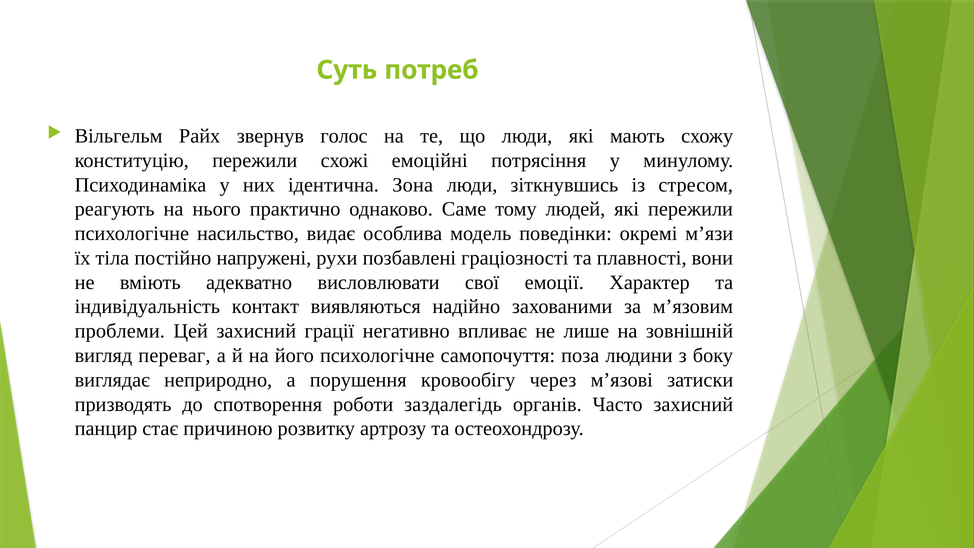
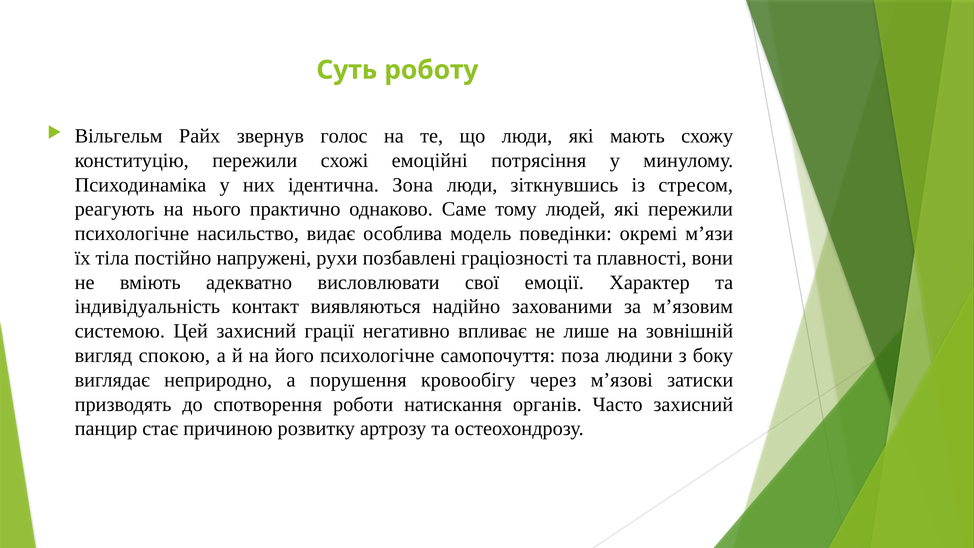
потреб: потреб -> роботу (431, 70)
проблеми: проблеми -> системою (120, 331)
переваг: переваг -> спокою (174, 355)
заздалегідь: заздалегідь -> натискання (453, 404)
